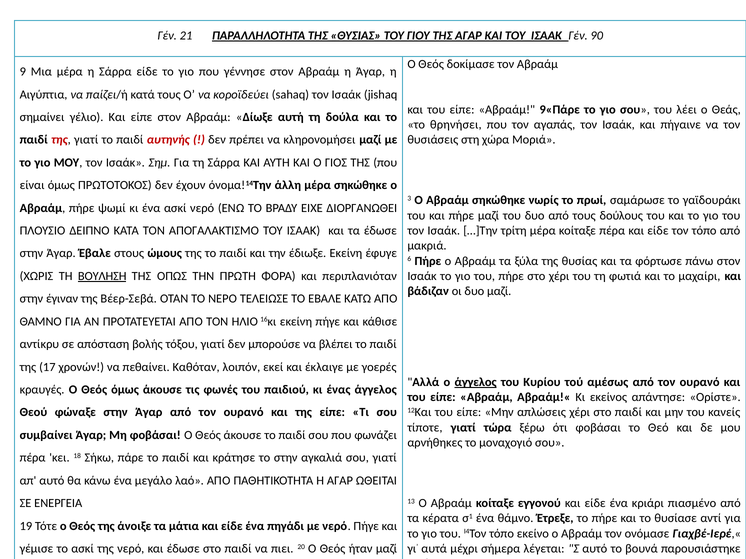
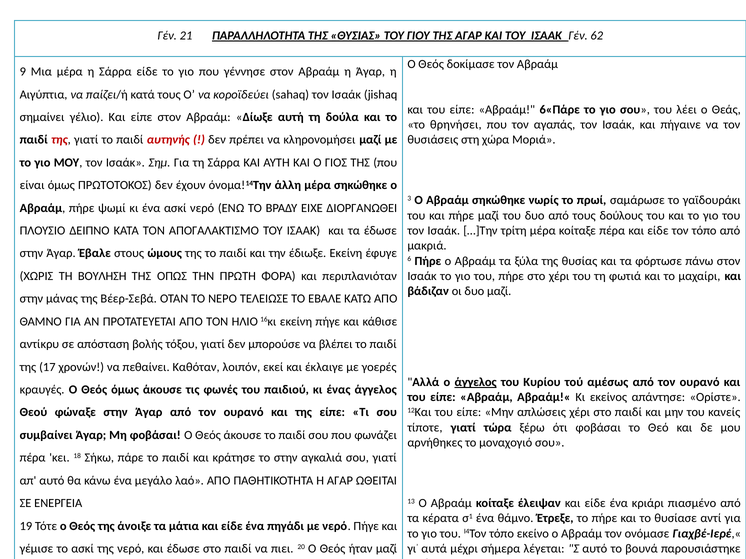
90: 90 -> 62 (597, 36)
9«Πάρε: 9«Πάρε -> 6«Πάρε (560, 110)
ΒΟΥΛΗΣΗ underline: present -> none (102, 276)
έγιναν: έγιναν -> μάνας (62, 299)
εγγονού: εγγονού -> έλειψαν (539, 504)
